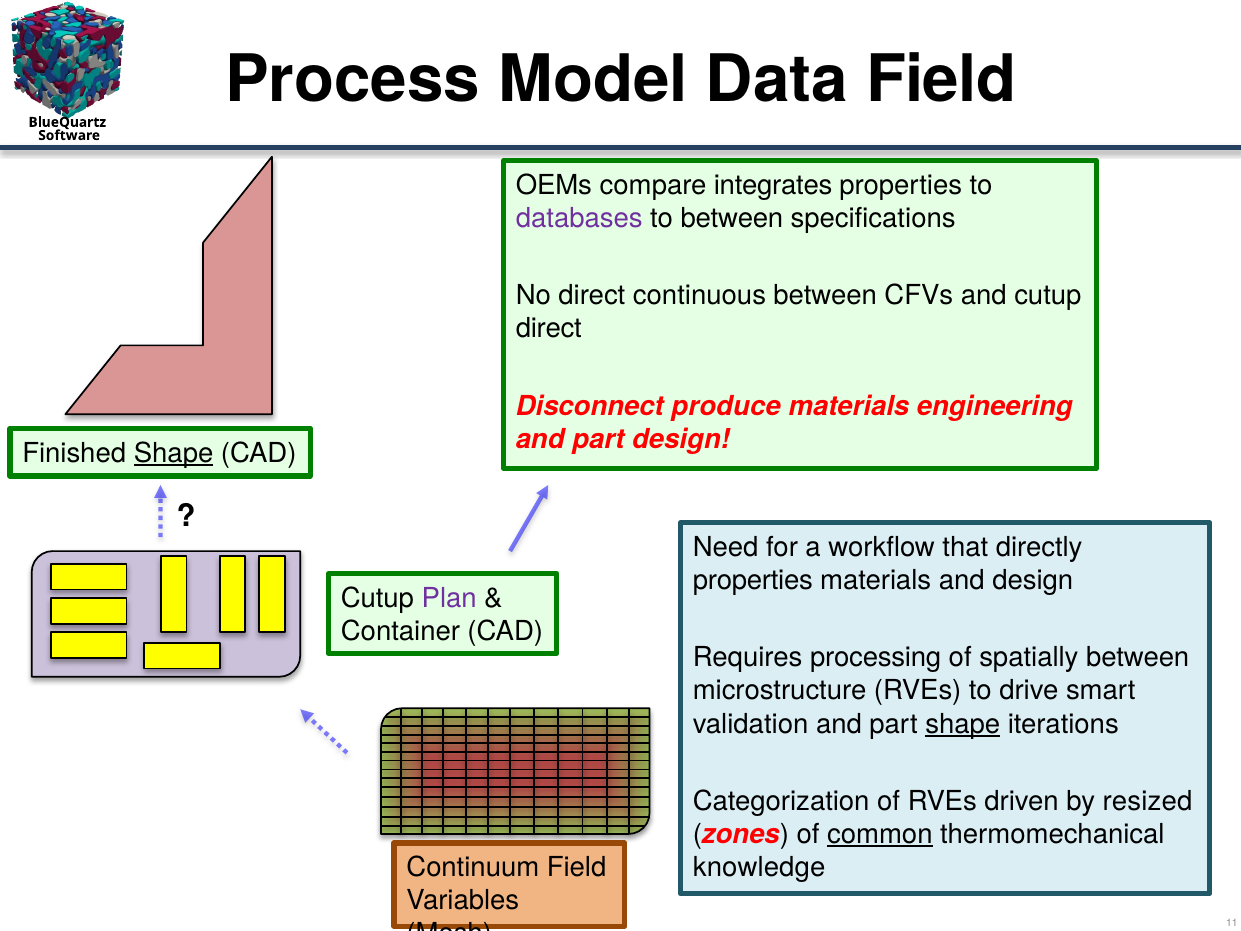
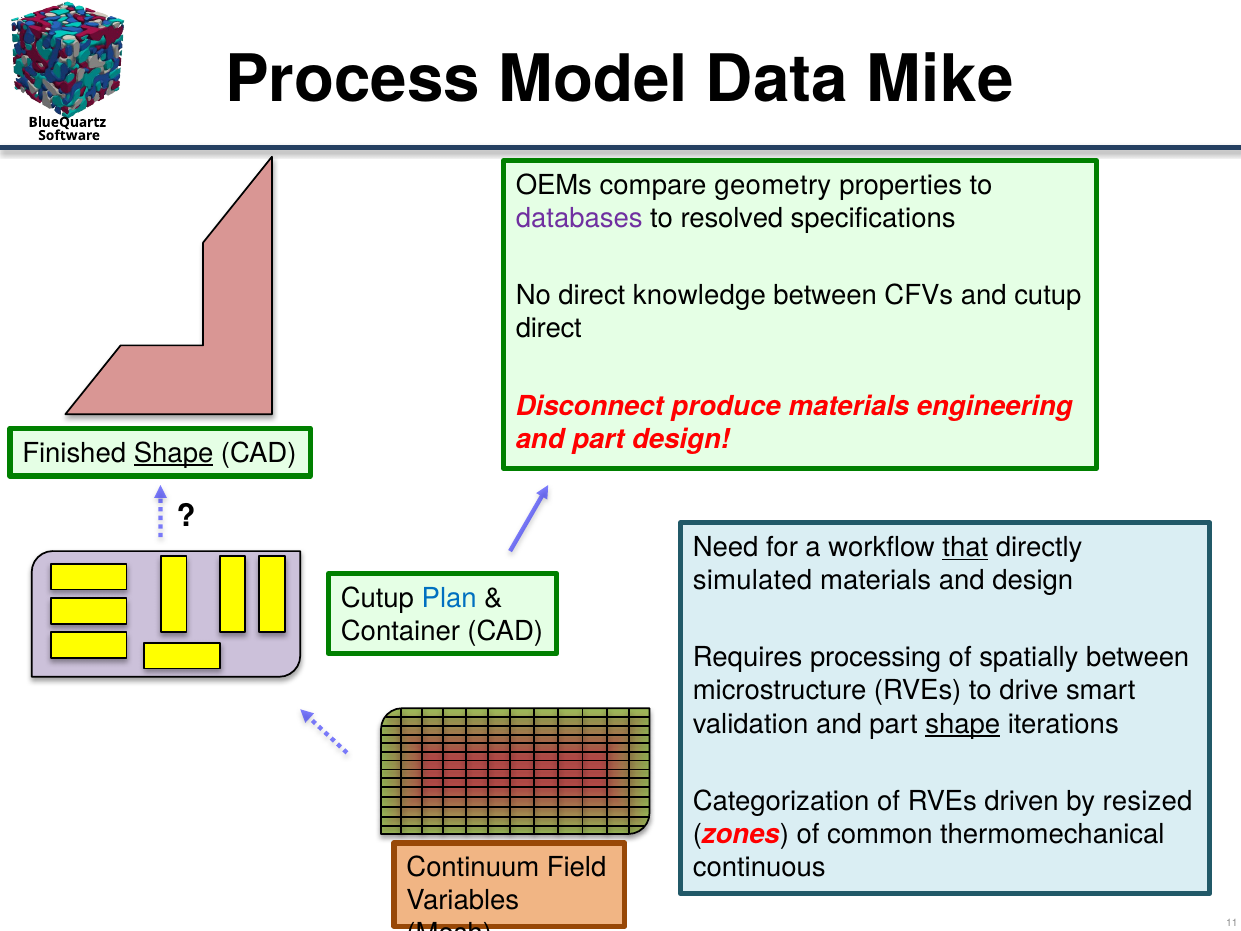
Data Field: Field -> Mike (941, 80)
integrates: integrates -> geometry (773, 185)
to between: between -> resolved (732, 218)
continuous: continuous -> knowledge (699, 296)
that underline: none -> present (965, 547)
properties: properties -> simulated (753, 580)
Plan colour: purple -> blue (449, 598)
common underline: present -> none (880, 834)
knowledge: knowledge -> continuous (759, 867)
